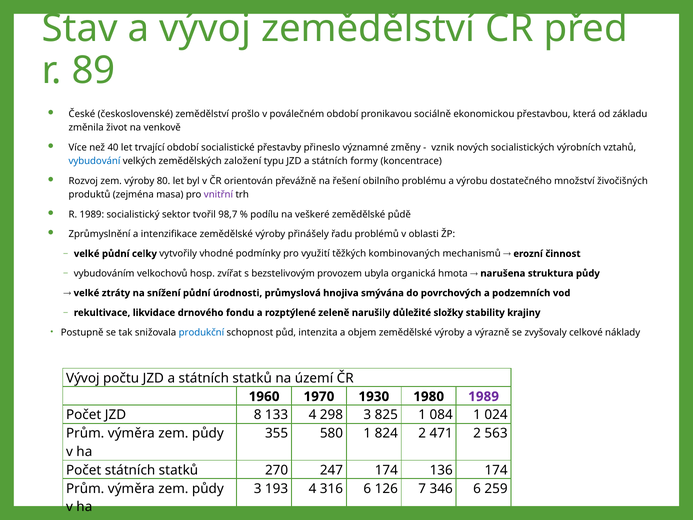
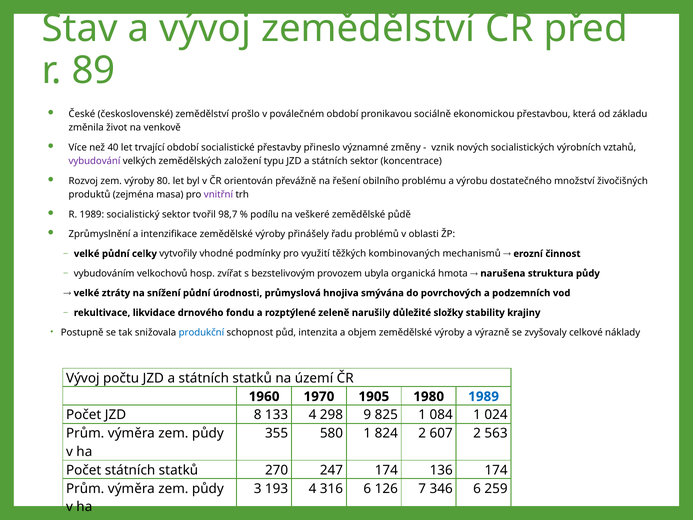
vybudování colour: blue -> purple (94, 161)
státních formy: formy -> sektor (364, 161)
1930: 1930 -> 1905 (374, 396)
1989 colour: purple -> blue (484, 396)
298 3: 3 -> 9 (367, 415)
471: 471 -> 607 (441, 433)
